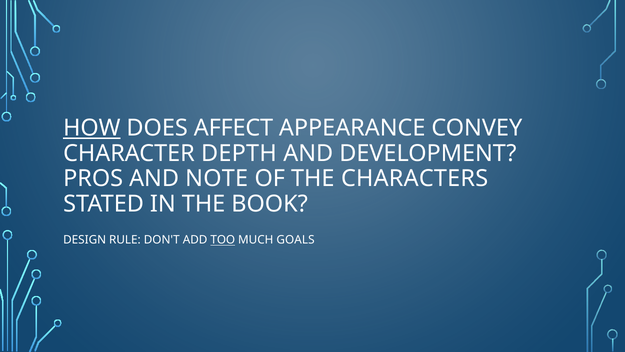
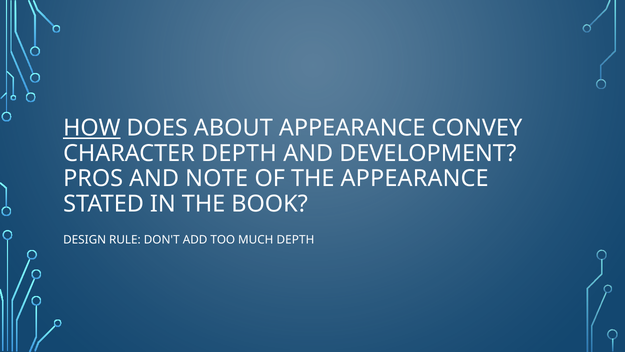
AFFECT: AFFECT -> ABOUT (233, 128)
THE CHARACTERS: CHARACTERS -> APPEARANCE (415, 178)
TOO underline: present -> none (223, 240)
MUCH GOALS: GOALS -> DEPTH (295, 240)
